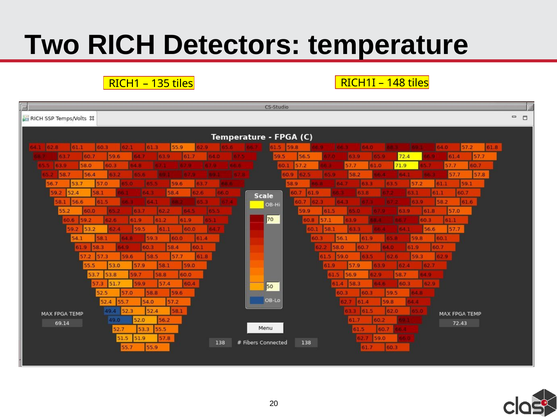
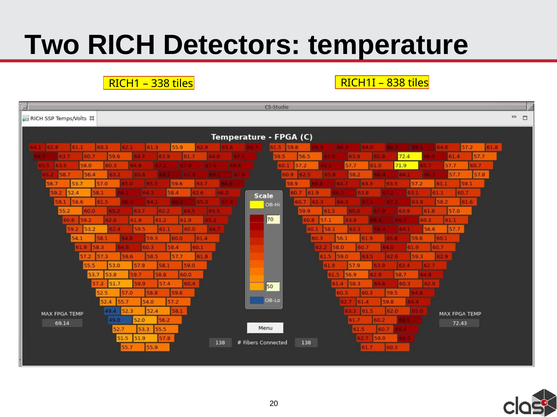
148: 148 -> 838 (396, 83)
135: 135 -> 338 (160, 84)
